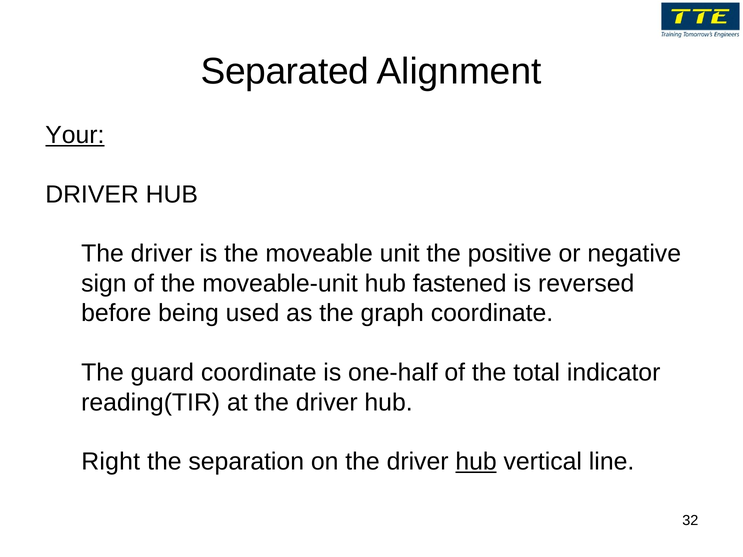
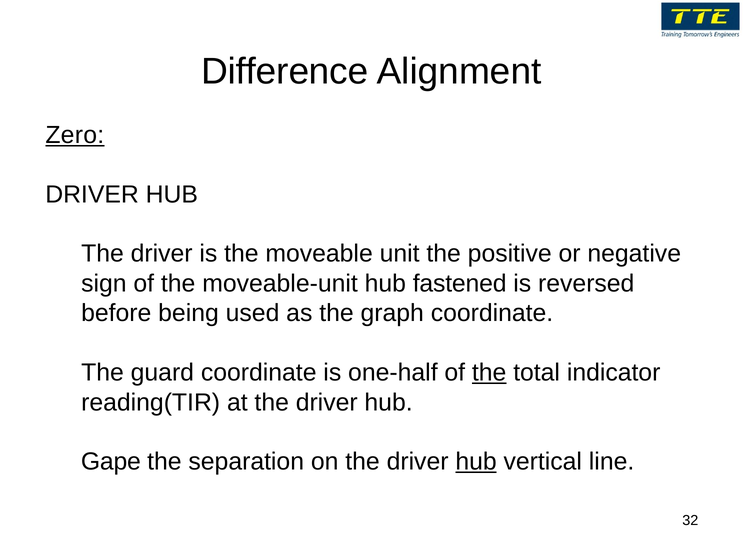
Separated: Separated -> Difference (285, 71)
Your: Your -> Zero (75, 135)
the underline: none -> present (489, 373)
Right: Right -> Gape (111, 462)
